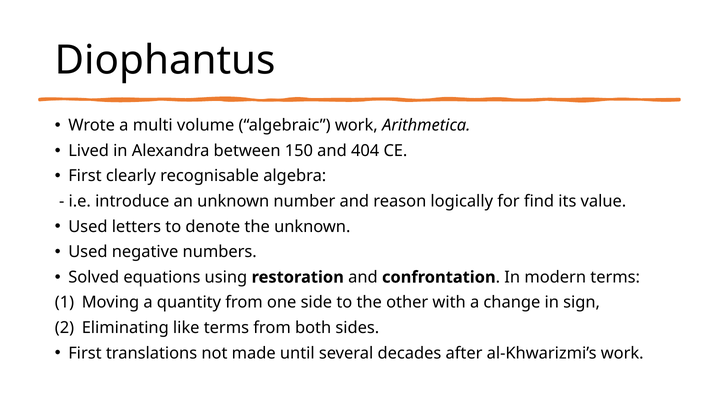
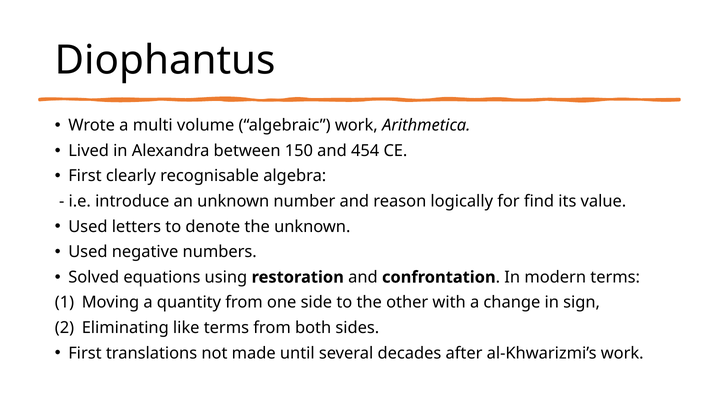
404: 404 -> 454 (365, 151)
